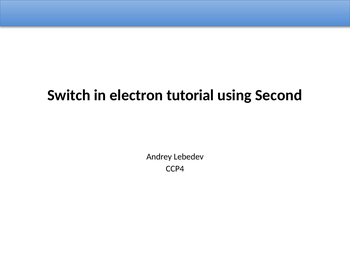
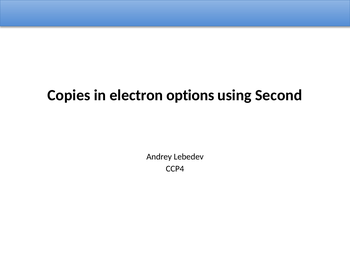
Switch: Switch -> Copies (69, 95)
tutorial: tutorial -> options (190, 95)
